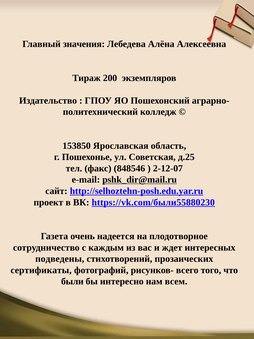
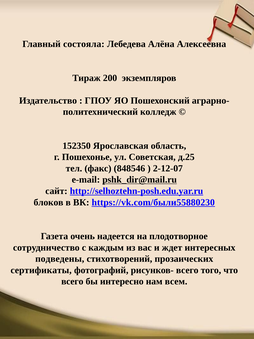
значения: значения -> состояла (84, 44)
153850: 153850 -> 152350 (77, 146)
проект: проект -> блоков (48, 202)
были: были -> всего (72, 281)
